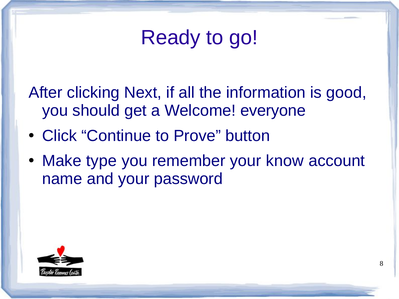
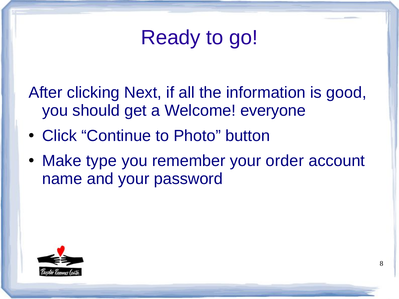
Prove: Prove -> Photo (197, 136)
know: know -> order (285, 161)
